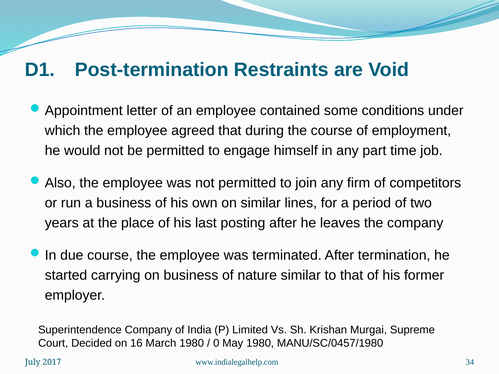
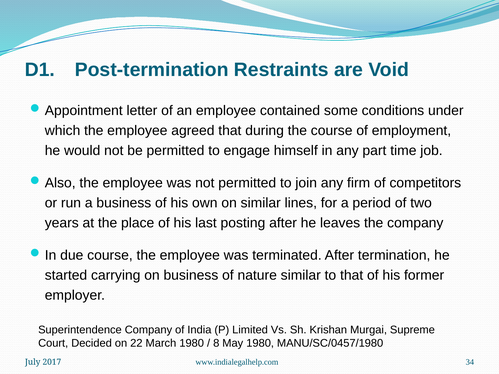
16: 16 -> 22 (136, 343)
0: 0 -> 8 (216, 343)
